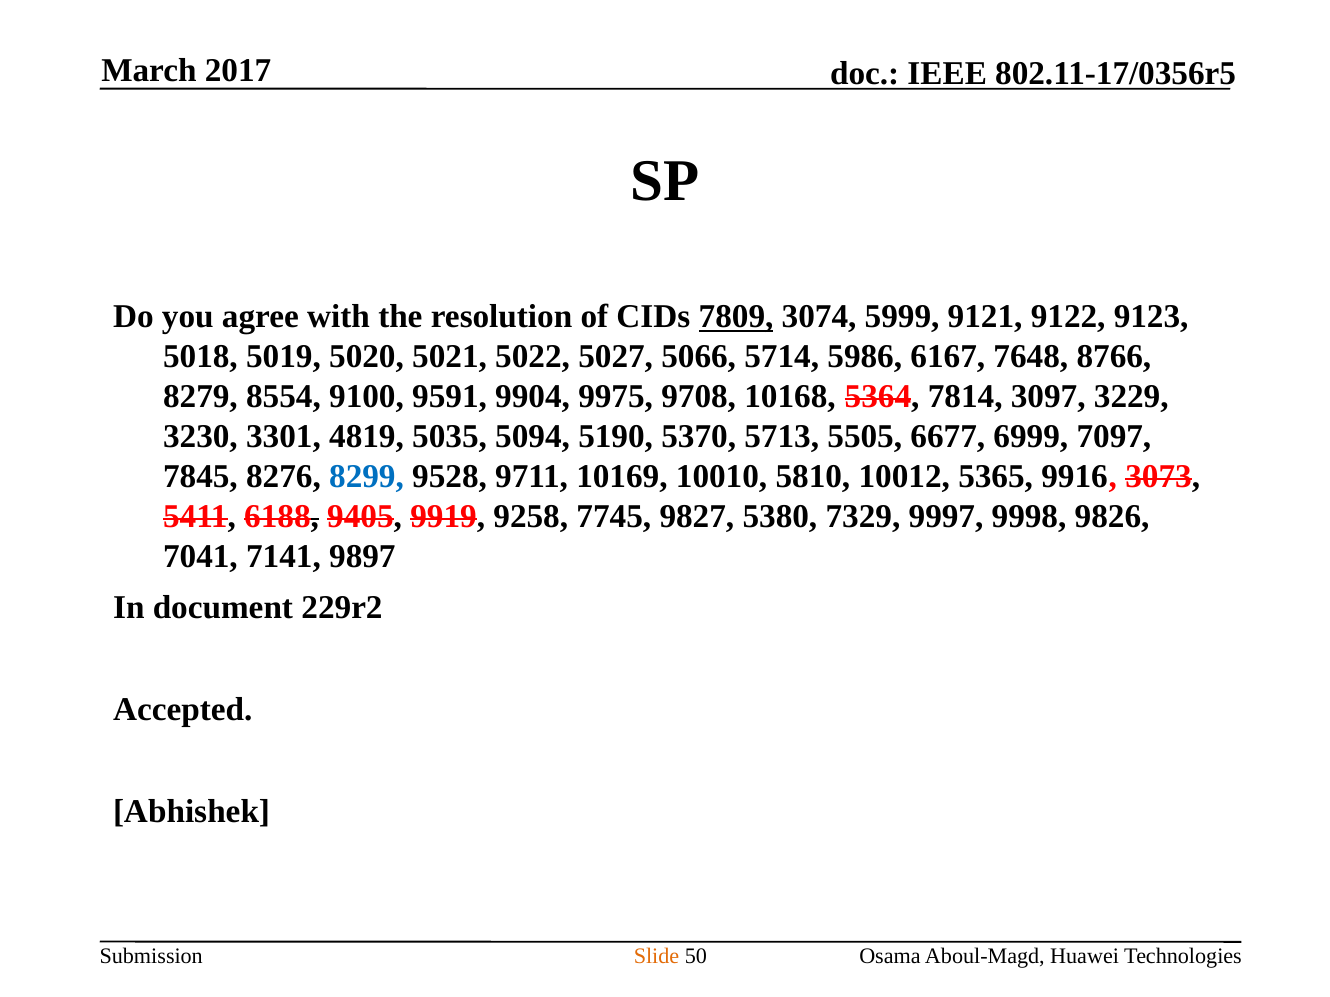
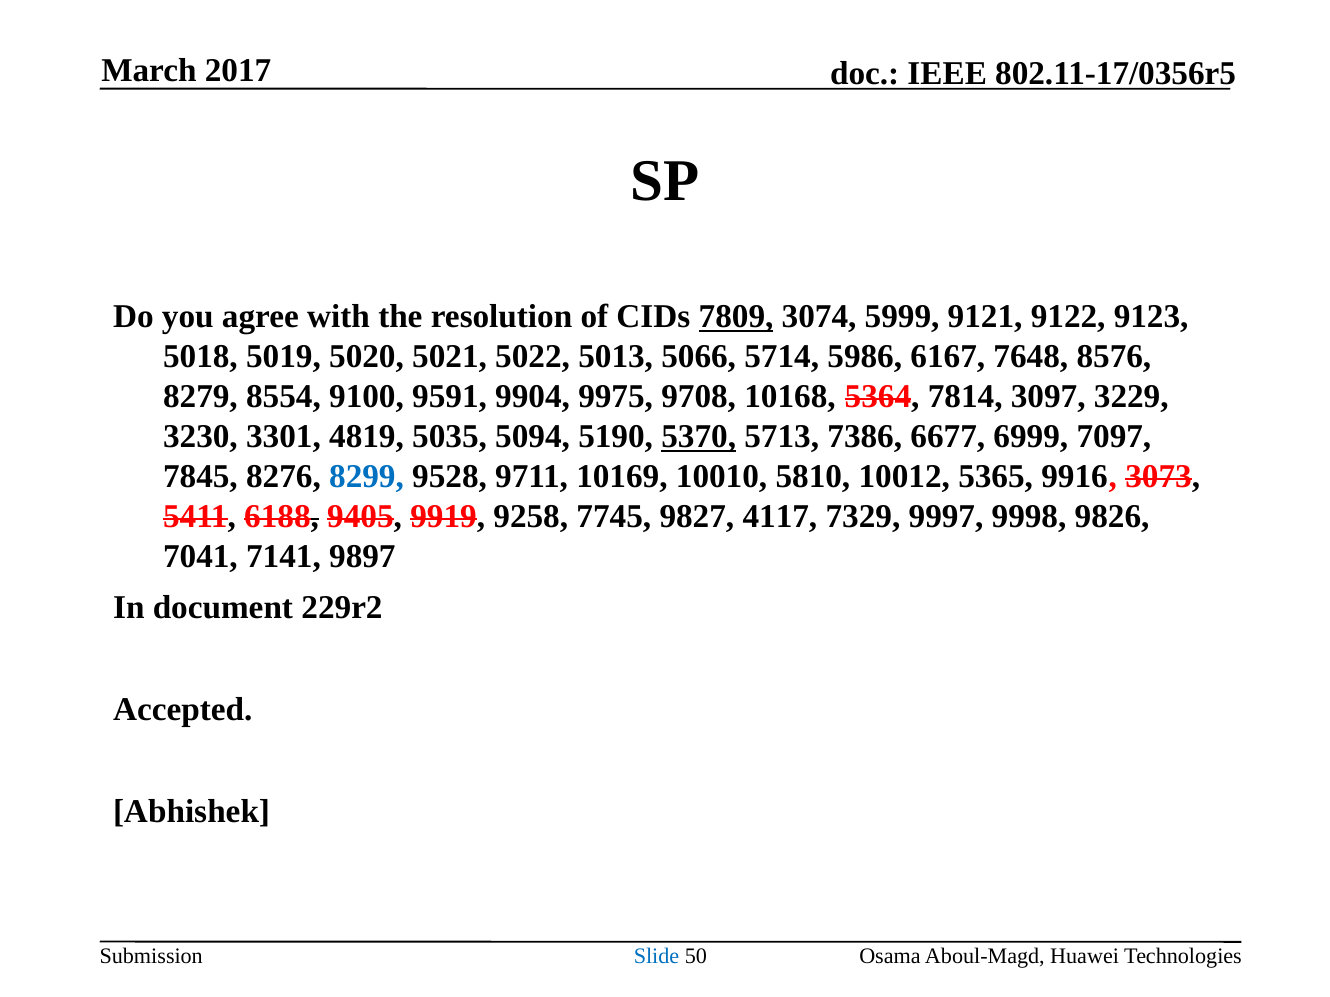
5027: 5027 -> 5013 (616, 357)
8766: 8766 -> 8576 (1114, 357)
5370 underline: none -> present (699, 437)
5505: 5505 -> 7386 (865, 437)
5380: 5380 -> 4117 (780, 517)
Slide colour: orange -> blue (657, 957)
